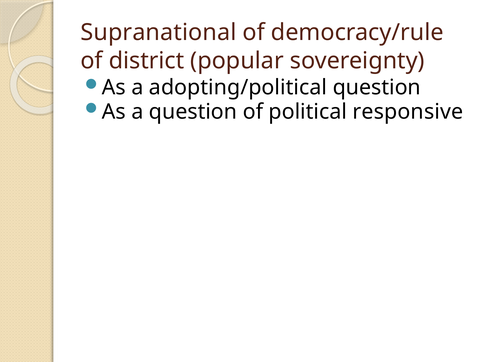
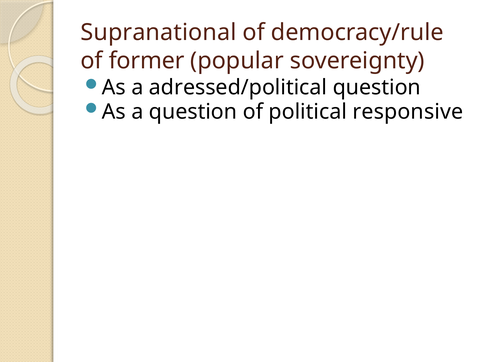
district: district -> former (147, 61)
adopting/political: adopting/political -> adressed/political (238, 87)
